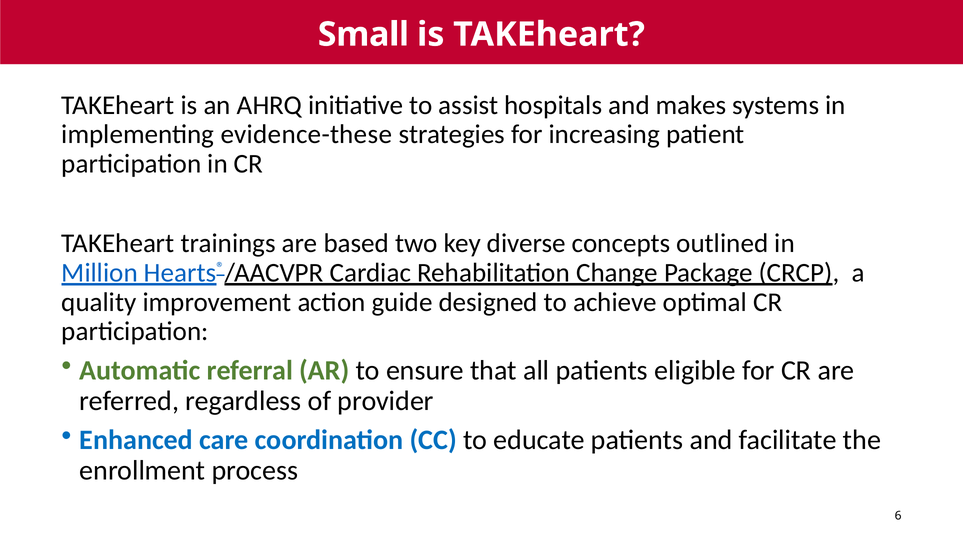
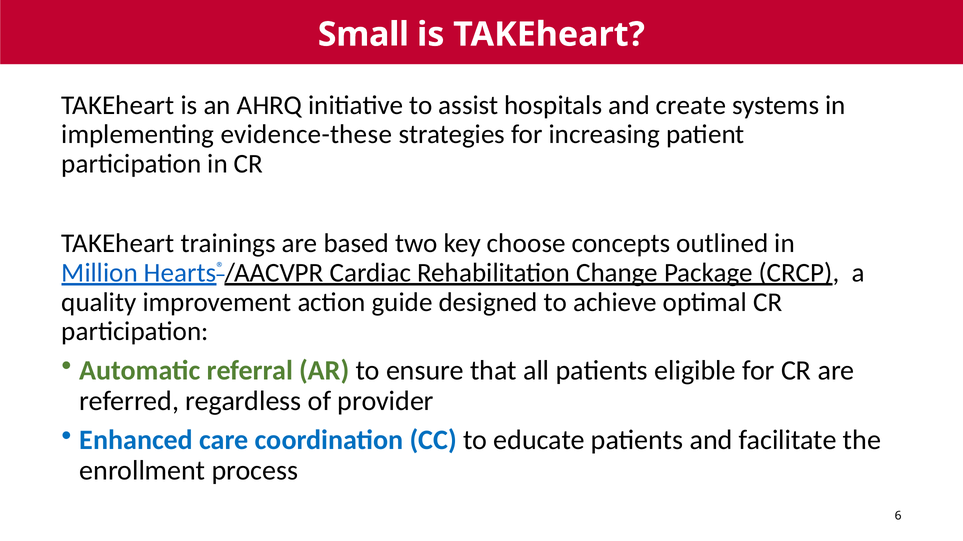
makes: makes -> create (691, 105)
diverse: diverse -> choose (526, 244)
